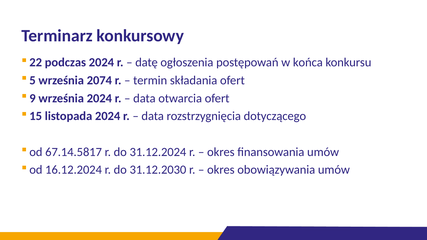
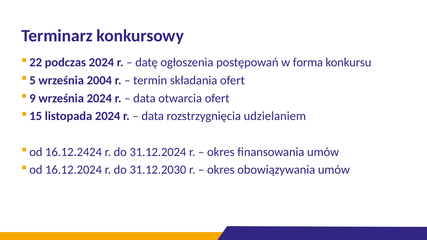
końca: końca -> forma (308, 63)
2074: 2074 -> 2004 (99, 80)
dotyczącego: dotyczącego -> udzielaniem (275, 116)
67.14.5817: 67.14.5817 -> 16.12.2424 (74, 152)
